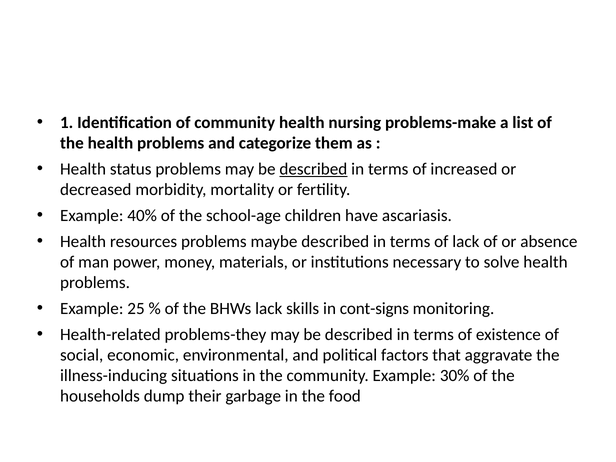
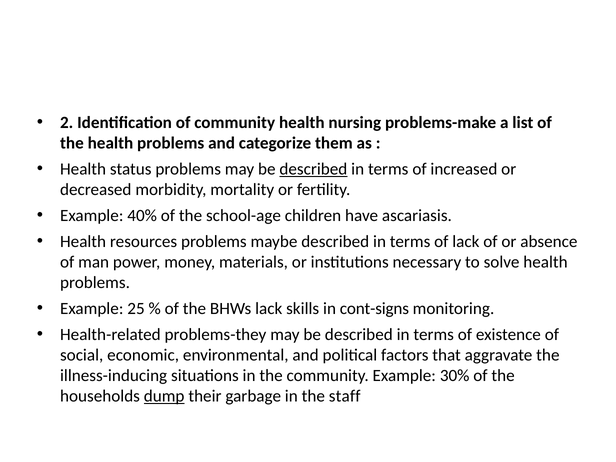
1: 1 -> 2 (67, 122)
dump underline: none -> present (164, 396)
food: food -> staff (345, 396)
